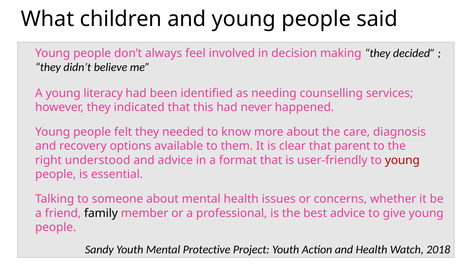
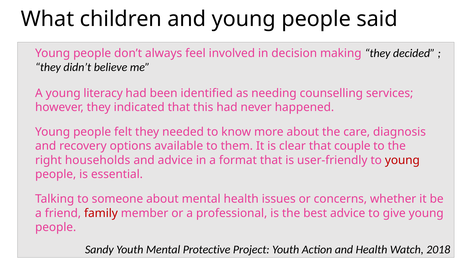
parent: parent -> couple (352, 146)
understood: understood -> households (98, 160)
family colour: black -> red (101, 213)
